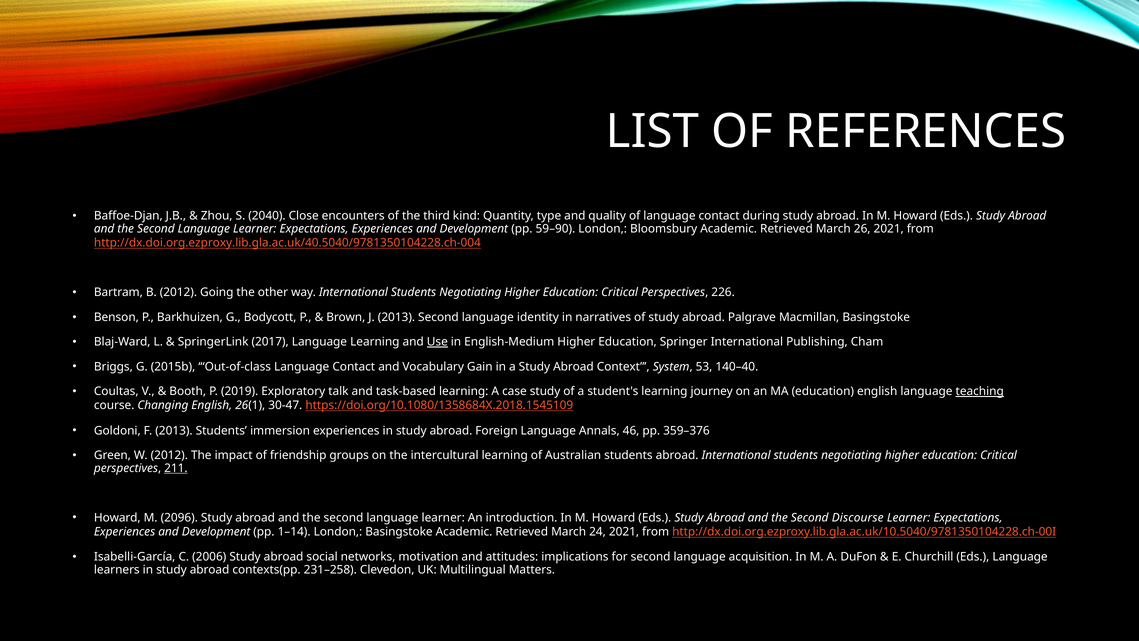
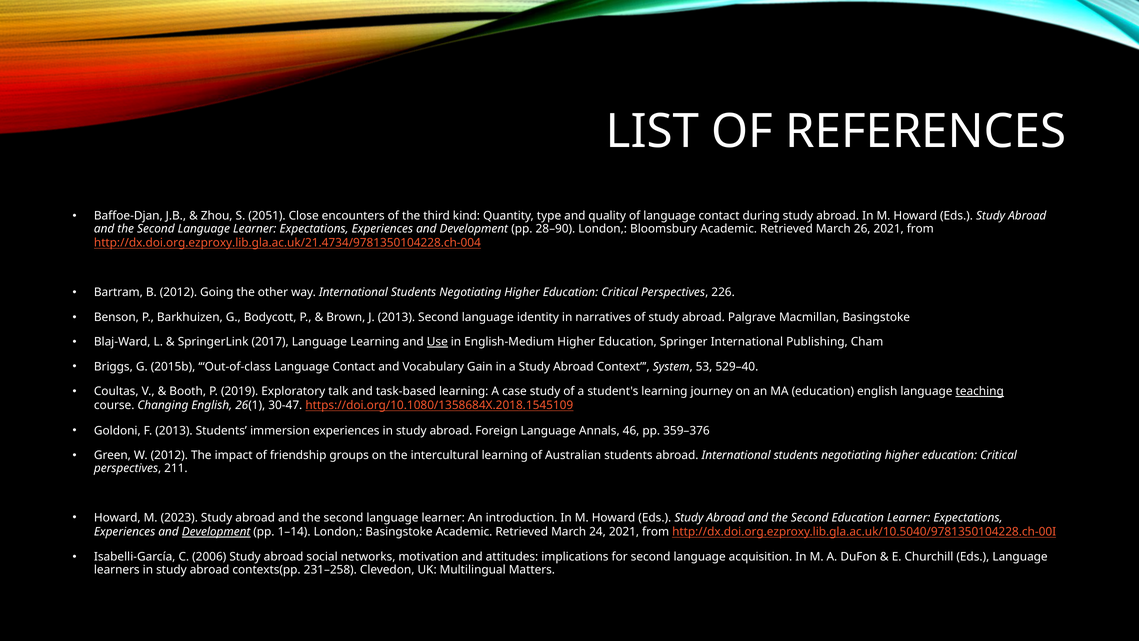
2040: 2040 -> 2051 (267, 216)
59–90: 59–90 -> 28–90 (555, 228)
http://dx.doi.org.ezproxy.lib.gla.ac.uk/40.5040/9781350104228.ch-004: http://dx.doi.org.ezproxy.lib.gla.ac.uk/40.5040/9781350104228.ch-004 -> http://dx.doi.org.ezproxy.lib.gla.ac.uk/21.4734/9781350104228.ch-004 (287, 243)
140–40: 140–40 -> 529–40 (737, 367)
211 underline: present -> none (176, 468)
2096: 2096 -> 2023 (179, 517)
Second Discourse: Discourse -> Education (858, 517)
Development underline: none -> present (216, 532)
